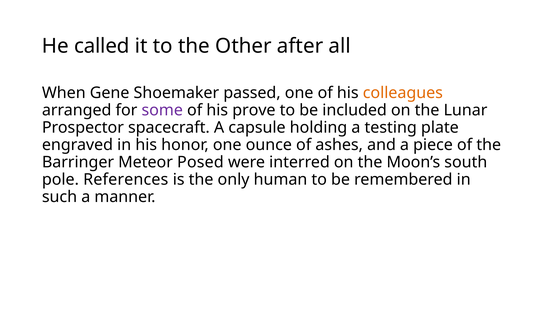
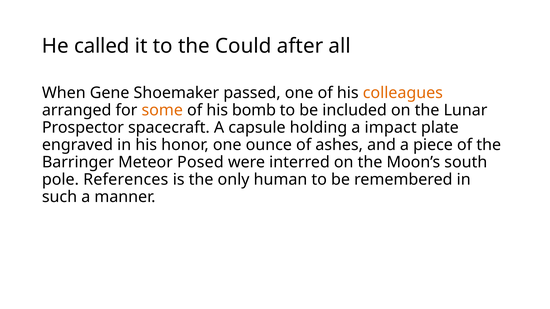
Other: Other -> Could (243, 46)
some colour: purple -> orange (162, 110)
prove: prove -> bomb (254, 110)
testing: testing -> impact (391, 128)
